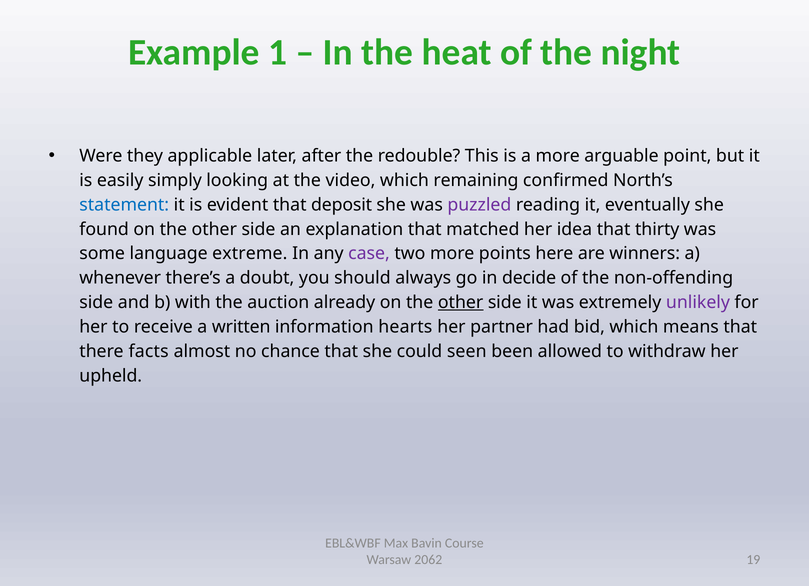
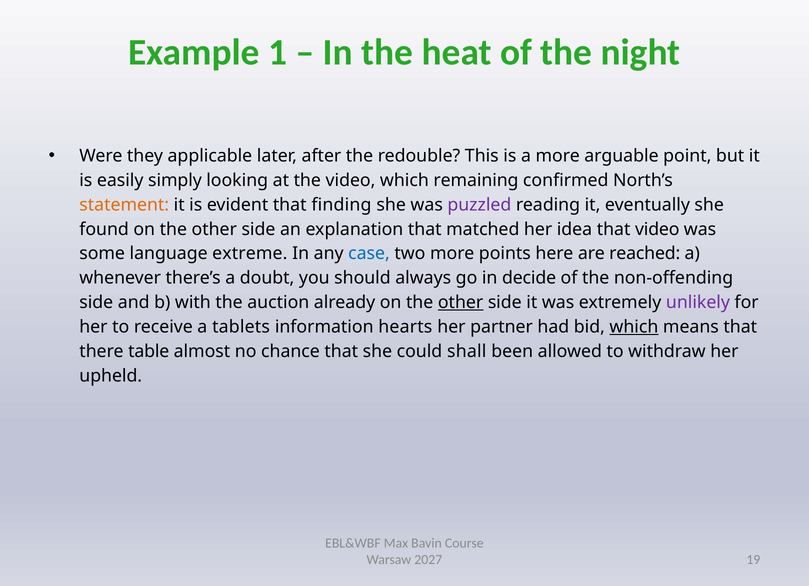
statement colour: blue -> orange (124, 205)
deposit: deposit -> finding (341, 205)
that thirty: thirty -> video (657, 229)
case colour: purple -> blue (369, 254)
winners: winners -> reached (645, 254)
written: written -> tablets (241, 327)
which underline: none -> present (634, 327)
facts: facts -> table (149, 351)
seen: seen -> shall (467, 351)
2062: 2062 -> 2027 (428, 560)
